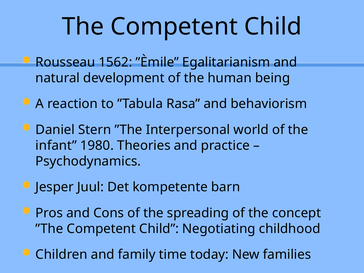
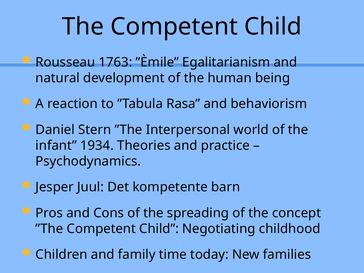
1562: 1562 -> 1763 (115, 62)
1980: 1980 -> 1934 (97, 145)
